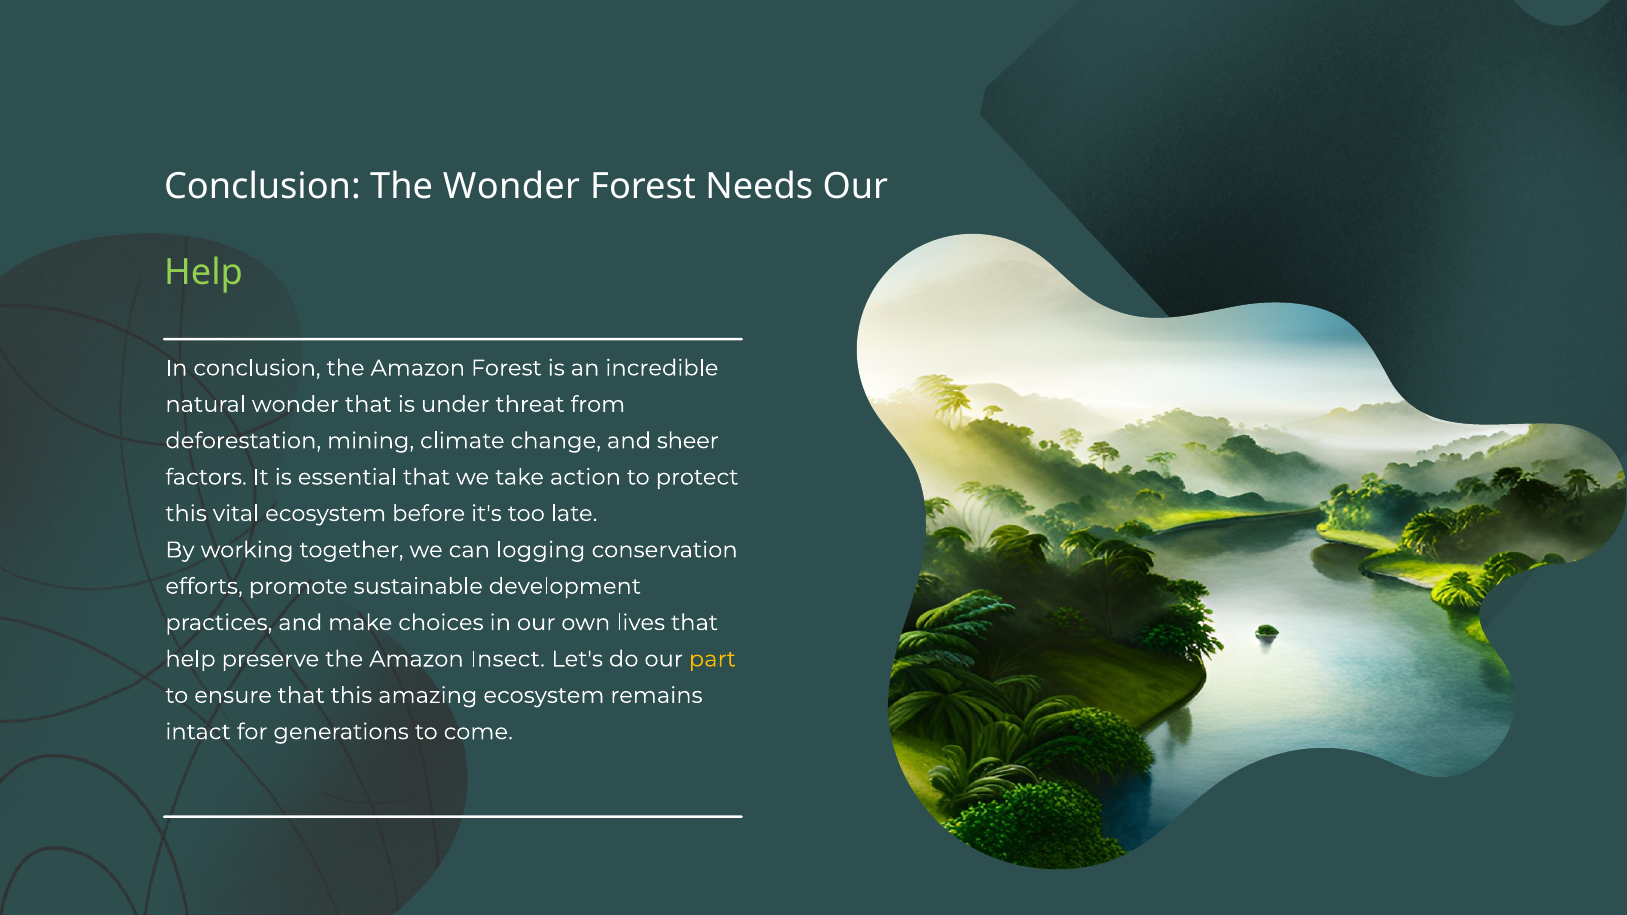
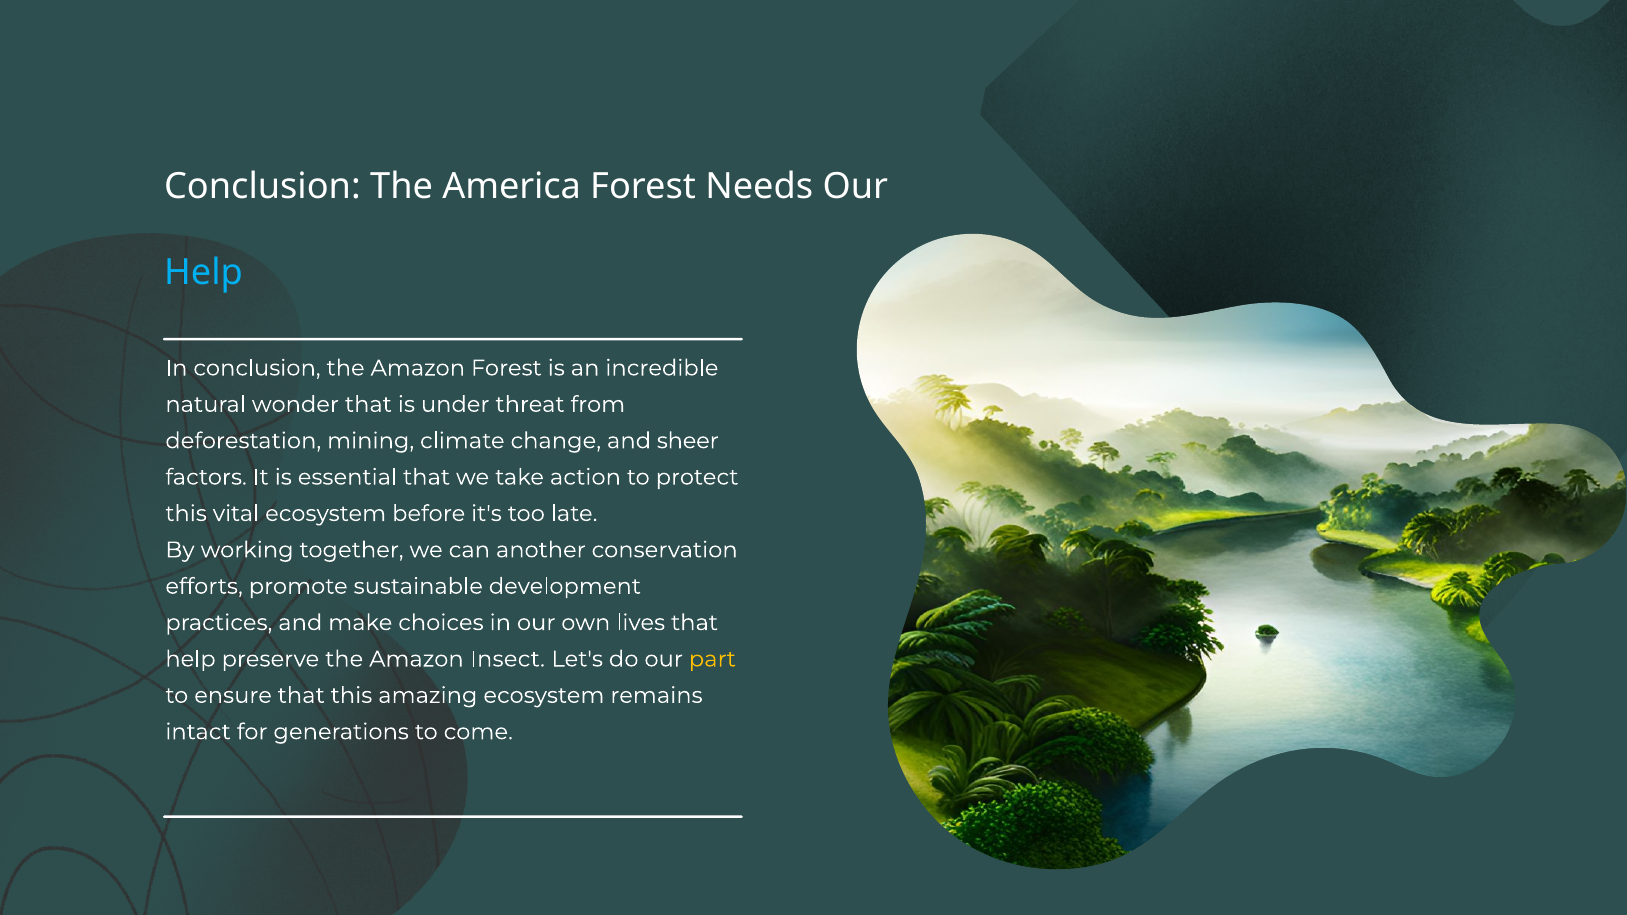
The Wonder: Wonder -> America (512, 186)
Help colour: light green -> light blue (203, 273)
logging: logging -> another (541, 550)
